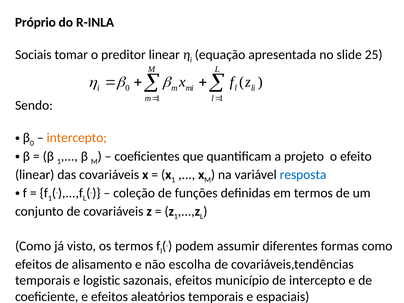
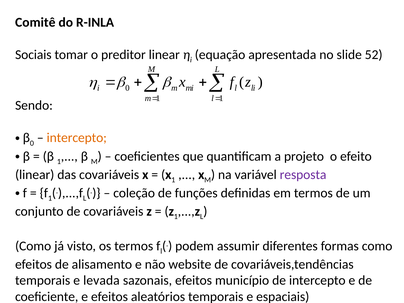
Próprio: Próprio -> Comitê (35, 23)
25: 25 -> 52 (374, 55)
resposta colour: blue -> purple (303, 175)
escolha: escolha -> website (190, 264)
logistic: logistic -> levada (101, 281)
